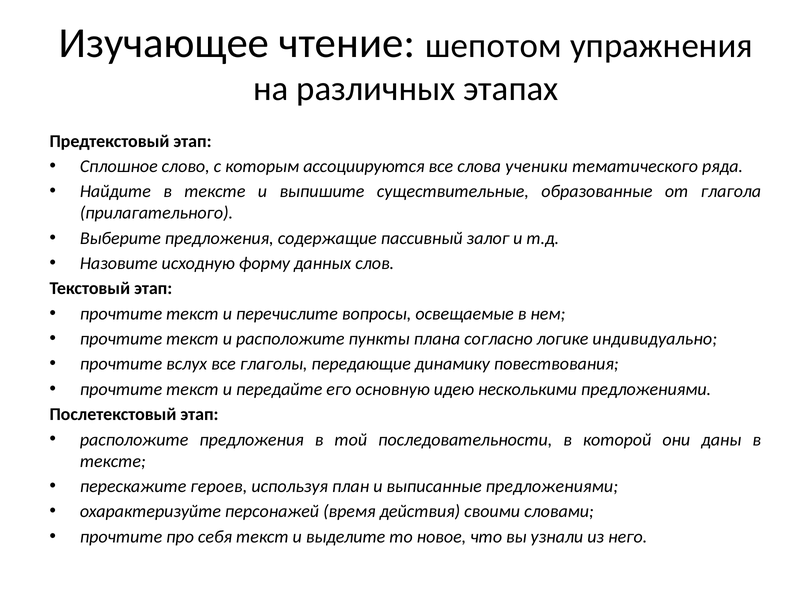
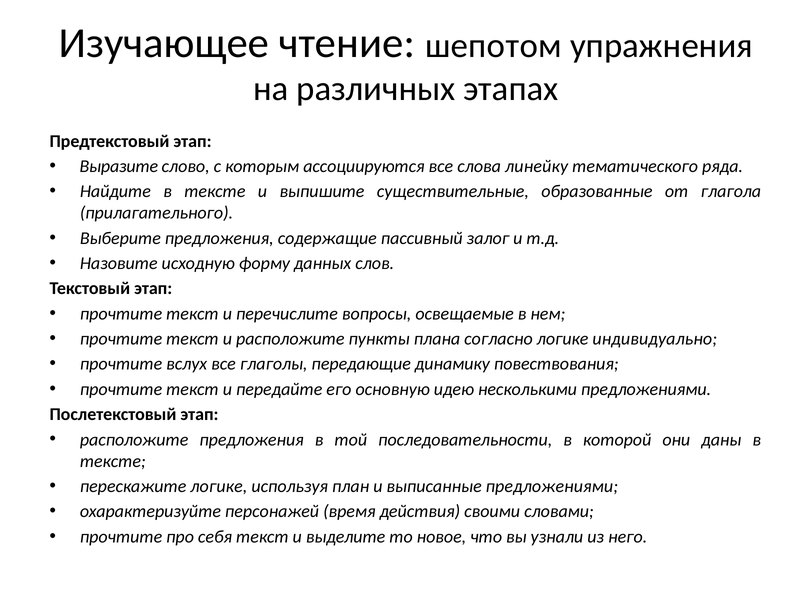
Сплошное: Сплошное -> Выразите (119, 166)
ученики: ученики -> линейку (537, 166)
перескажите героев: героев -> логике (219, 487)
